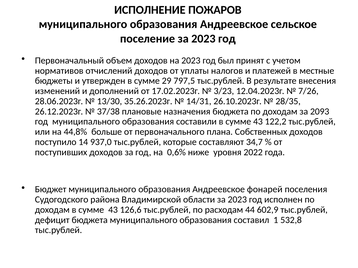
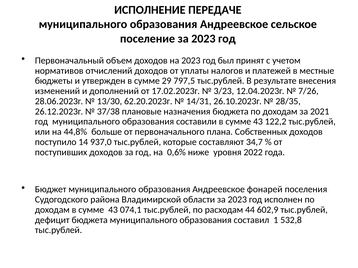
ПОЖАРОВ: ПОЖАРОВ -> ПЕРЕДАЧЕ (215, 10)
35.26.2023г: 35.26.2023г -> 62.20.2023г (148, 101)
2093: 2093 -> 2021 (320, 112)
126,6: 126,6 -> 074,1 (131, 210)
